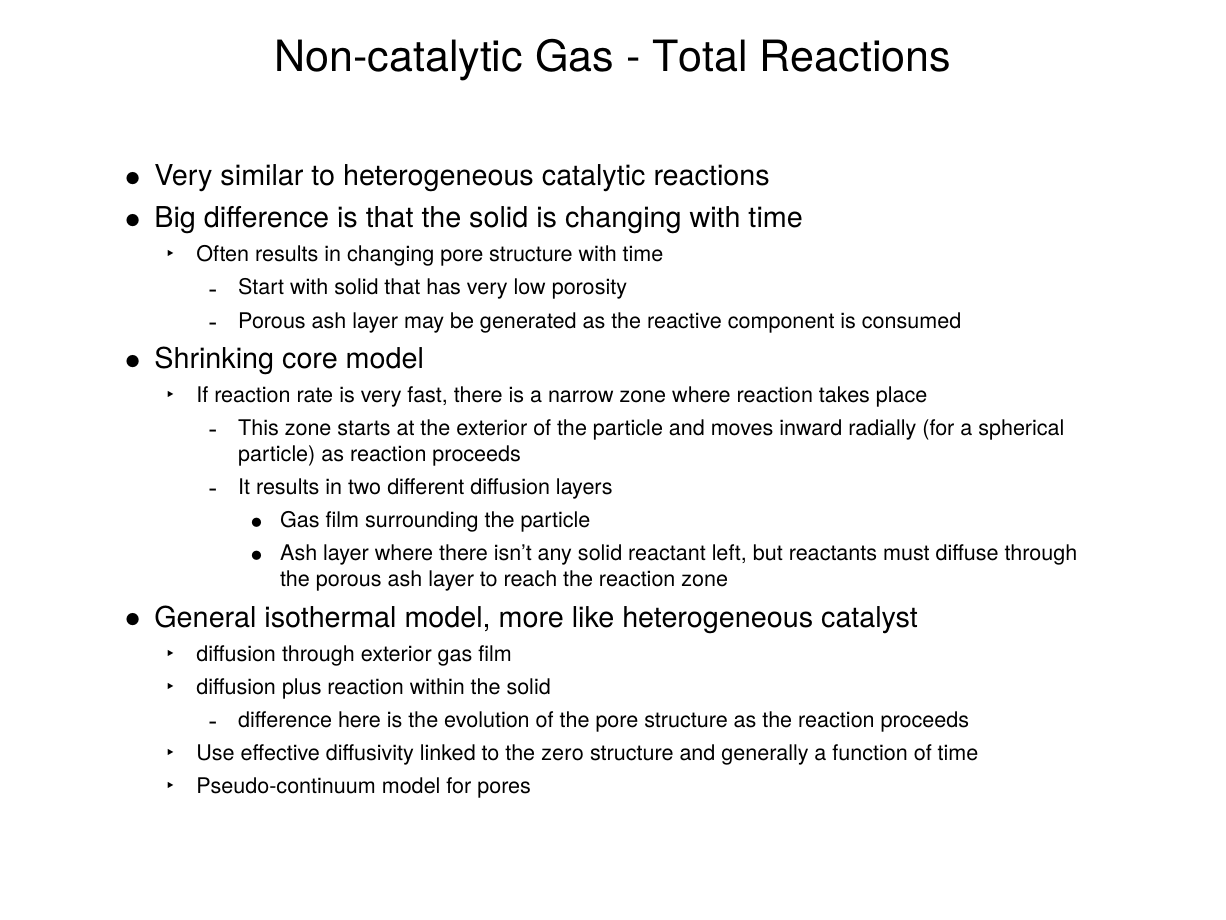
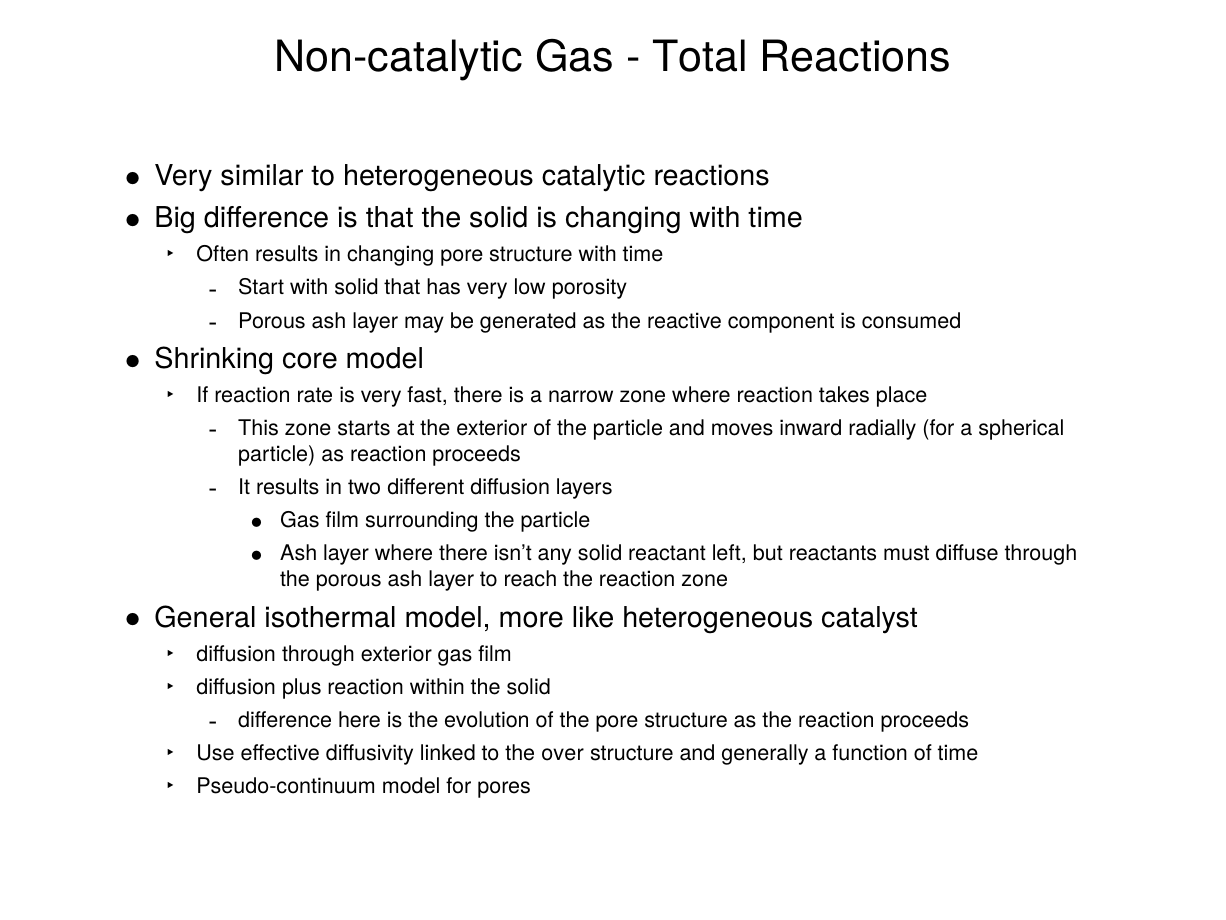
zero: zero -> over (563, 753)
